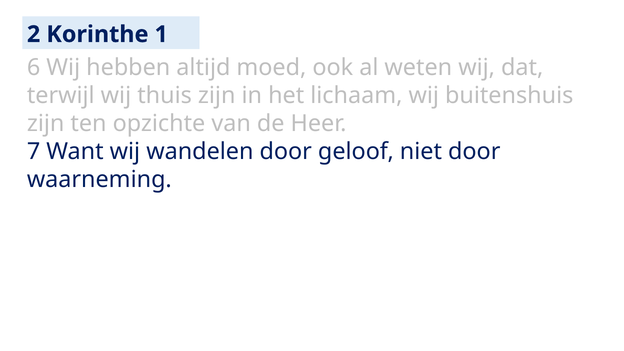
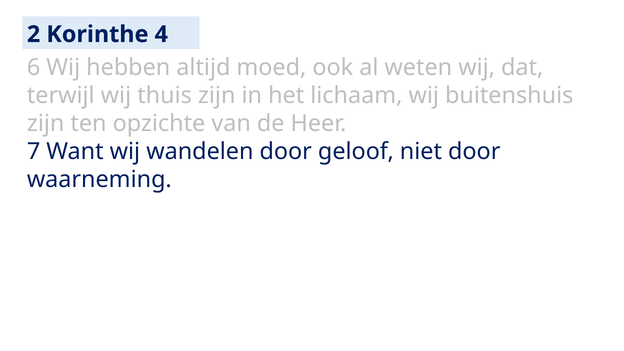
1: 1 -> 4 (161, 34)
